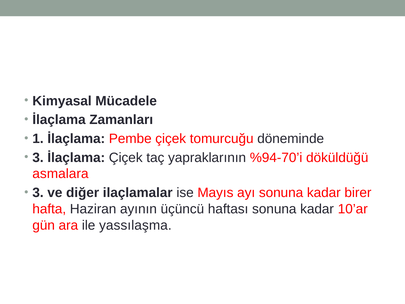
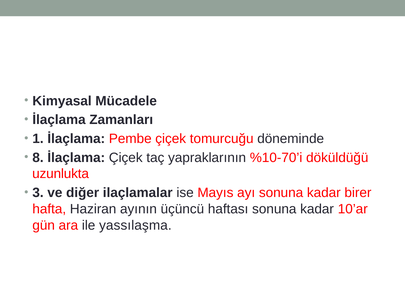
3: 3 -> 8 (38, 158)
%94-70’i: %94-70’i -> %10-70’i (276, 158)
asmalara: asmalara -> uzunlukta (61, 174)
